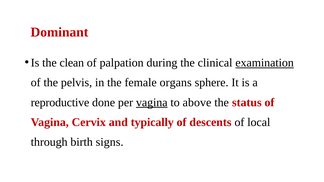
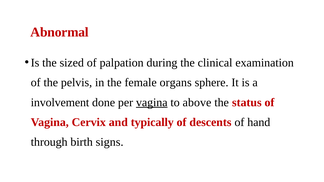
Dominant: Dominant -> Abnormal (60, 32)
clean: clean -> sized (72, 63)
examination underline: present -> none (265, 63)
reproductive: reproductive -> involvement (60, 103)
local: local -> hand (259, 122)
